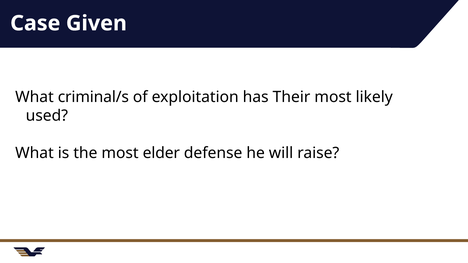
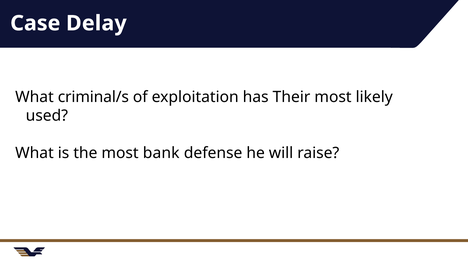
Given: Given -> Delay (96, 23)
elder: elder -> bank (161, 153)
